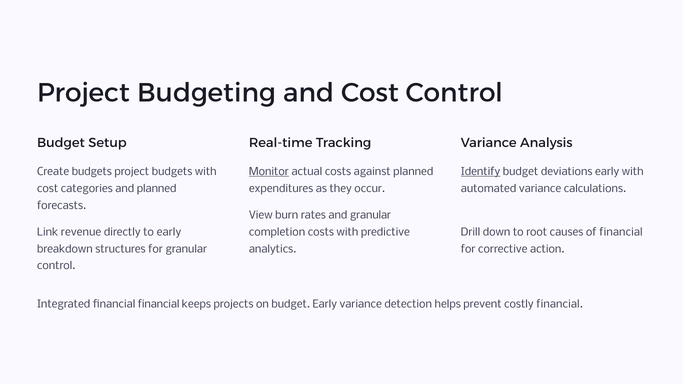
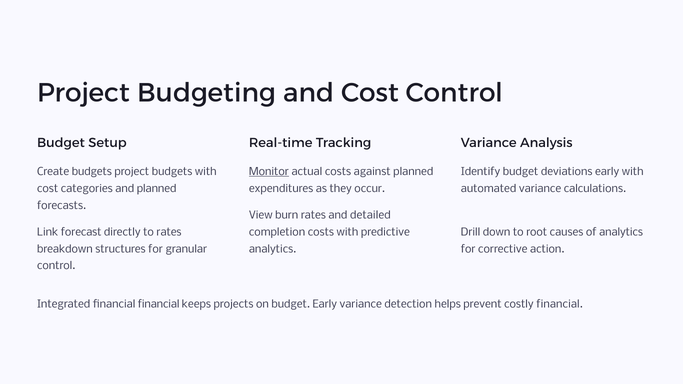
Identify underline: present -> none (481, 172)
and granular: granular -> detailed (370, 215)
revenue: revenue -> forecast (81, 232)
to early: early -> rates (169, 232)
of financial: financial -> analytics (621, 232)
